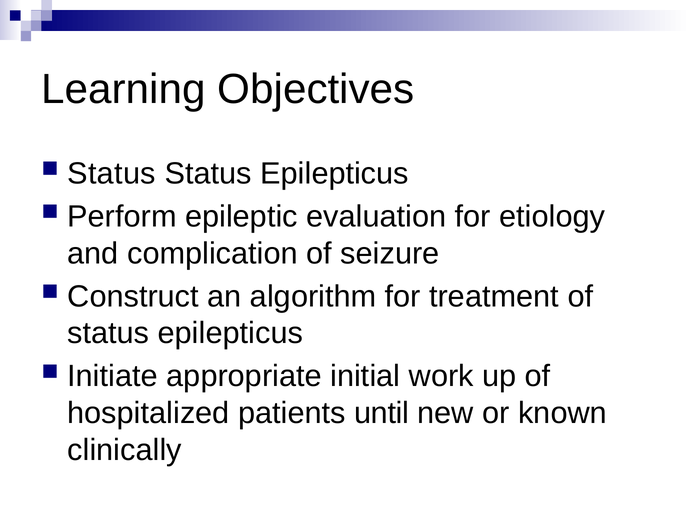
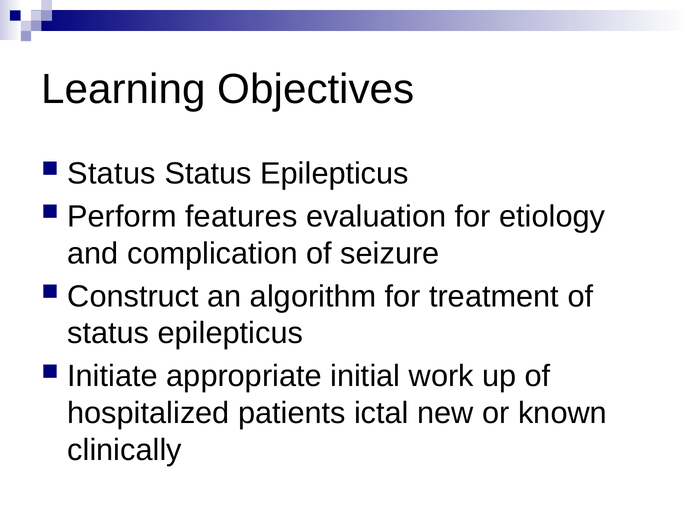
epileptic: epileptic -> features (241, 217)
until: until -> ictal (381, 413)
